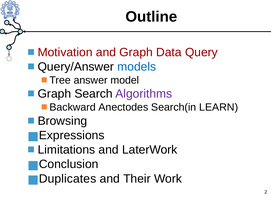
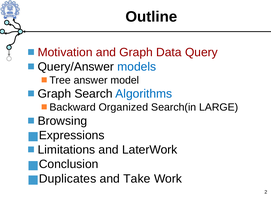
Algorithms colour: purple -> blue (144, 94)
Anectodes: Anectodes -> Organized (123, 107)
LEARN: LEARN -> LARGE (219, 107)
Their: Their -> Take (137, 179)
